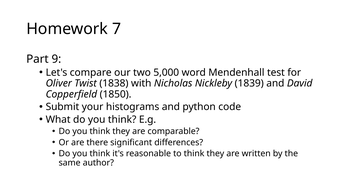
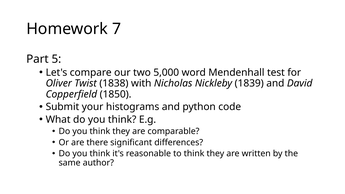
9: 9 -> 5 (56, 59)
